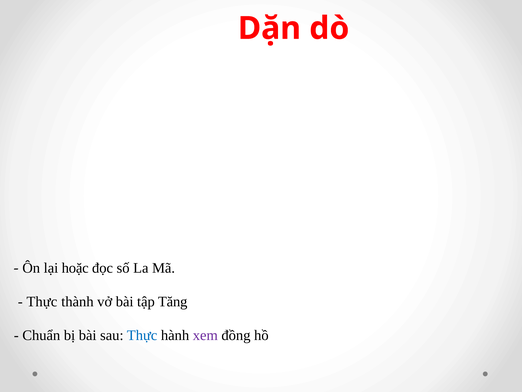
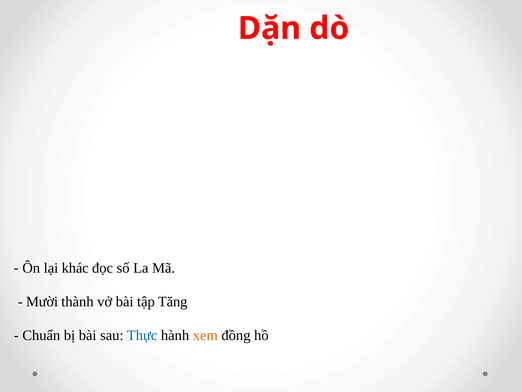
hoặc: hoặc -> khác (75, 268)
Thực: Thực -> Mười (42, 301)
xem colour: purple -> orange (205, 335)
